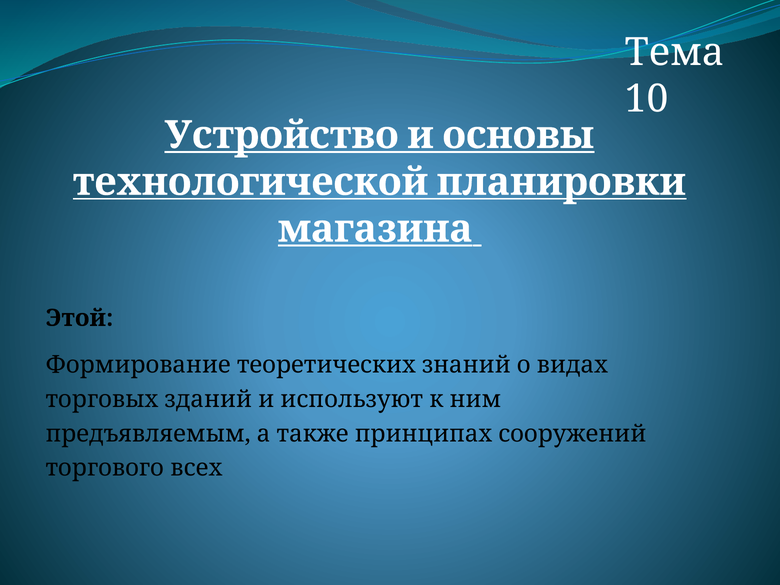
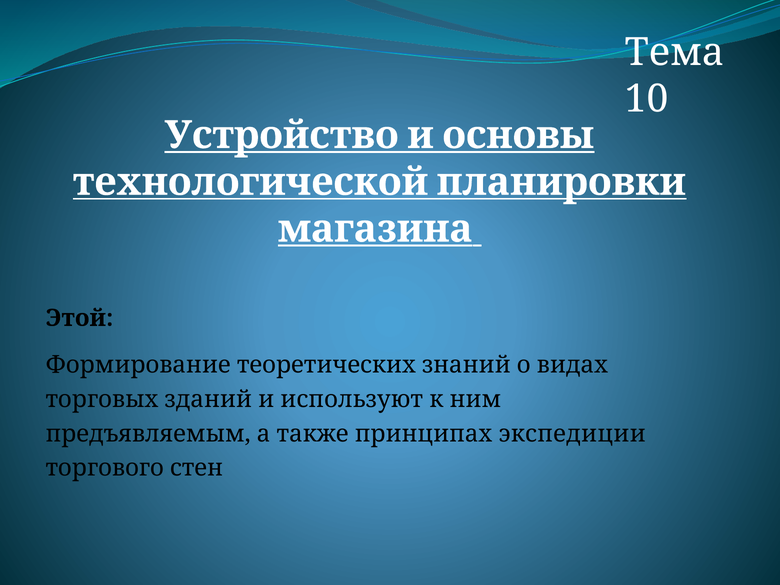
сооружений: сооружений -> экспедиции (572, 434)
всех: всех -> стен (197, 468)
